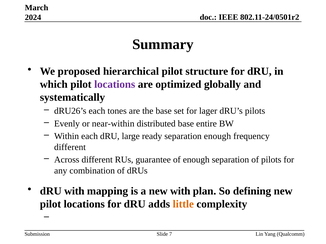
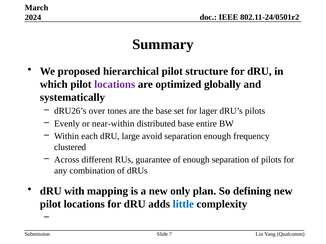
dRU26’s each: each -> over (97, 111)
ready: ready -> avoid (152, 136)
different: different -> clustered (70, 147)
new with: with -> only (180, 192)
little colour: orange -> blue (183, 205)
